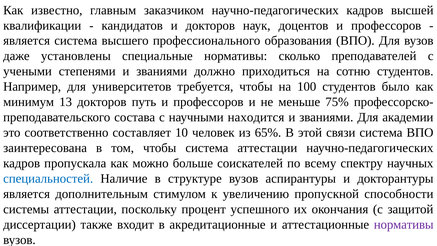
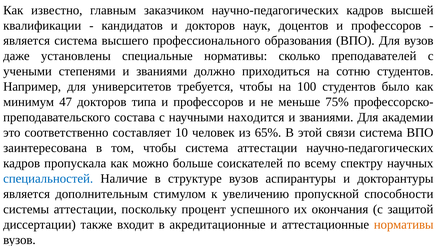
13: 13 -> 47 (66, 102)
путь: путь -> типа (144, 102)
нормативы colour: purple -> orange (404, 224)
